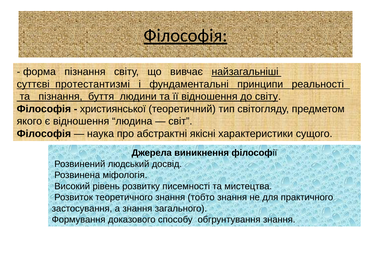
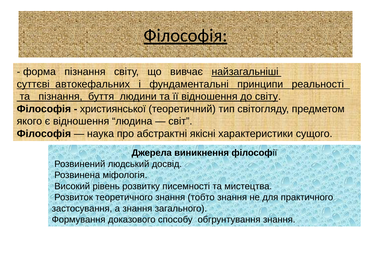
протестантизмі: протестантизмі -> автокефальних (93, 84)
